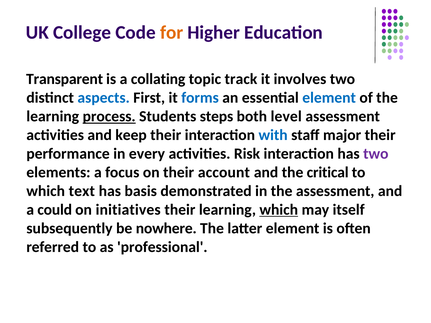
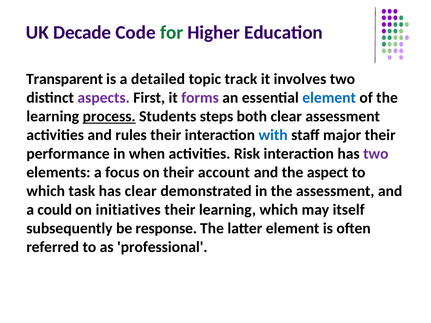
College: College -> Decade (82, 32)
for colour: orange -> green (172, 32)
collating: collating -> detailed (158, 79)
aspects colour: blue -> purple (104, 98)
forms colour: blue -> purple (200, 98)
both level: level -> clear (286, 117)
keep: keep -> rules (131, 135)
every: every -> when (147, 154)
critical: critical -> aspect (328, 173)
text: text -> task (82, 191)
has basis: basis -> clear (141, 191)
which underline: present -> none (279, 210)
nowhere: nowhere -> response (166, 229)
